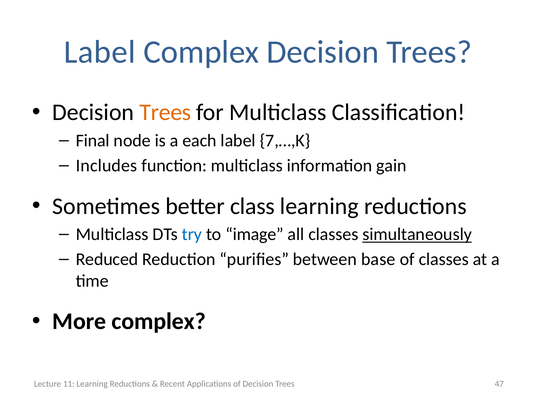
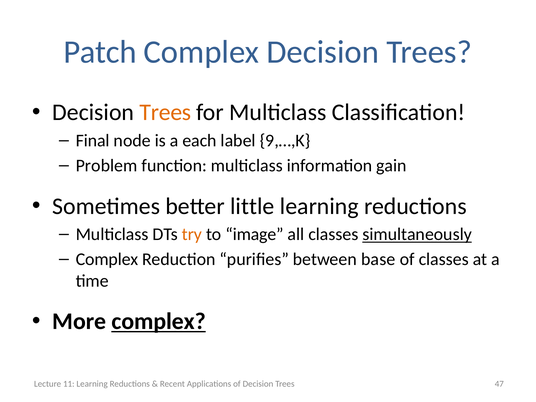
Label: Label -> Patch (100, 52)
7,…,K: 7,…,K -> 9,…,K (285, 141)
Includes: Includes -> Problem (107, 166)
class: class -> little (252, 206)
try colour: blue -> orange (192, 234)
Reduced: Reduced -> Complex (107, 259)
complex underline: none -> present (159, 321)
